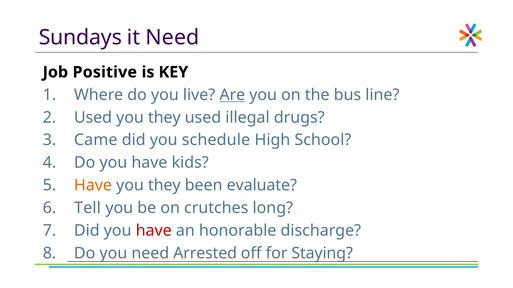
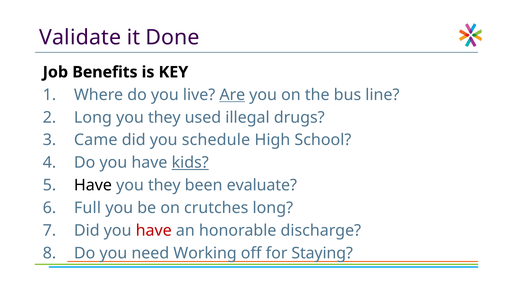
Sundays: Sundays -> Validate (80, 37)
it Need: Need -> Done (173, 37)
Positive: Positive -> Benefits (105, 72)
Used: Used -> Long (93, 118)
kids underline: none -> present (190, 163)
Have colour: orange -> black (93, 186)
Tell: Tell -> Full (87, 208)
Arrested: Arrested -> Working (205, 254)
